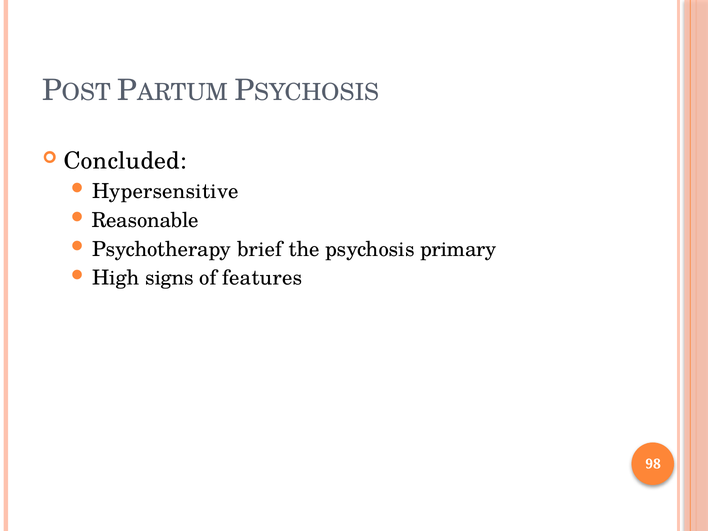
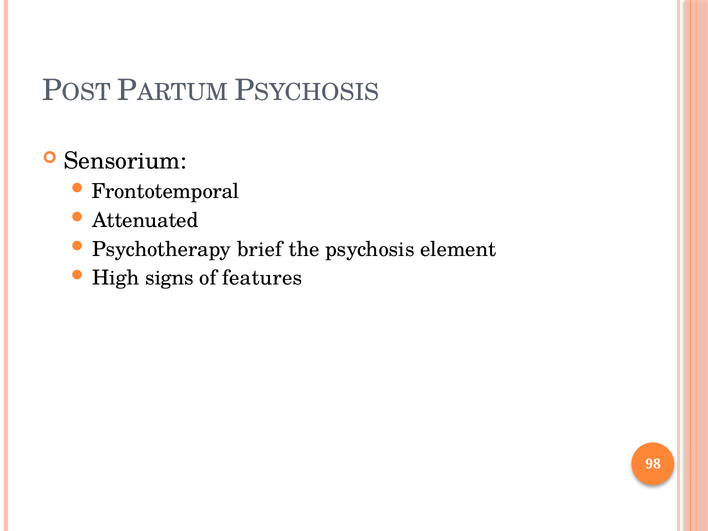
Concluded: Concluded -> Sensorium (125, 161)
Hypersensitive: Hypersensitive -> Frontotemporal (166, 191)
Reasonable: Reasonable -> Attenuated (145, 220)
primary: primary -> element (458, 249)
